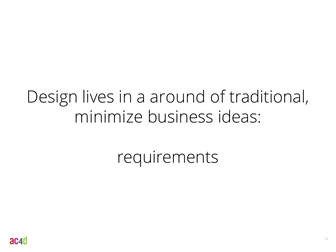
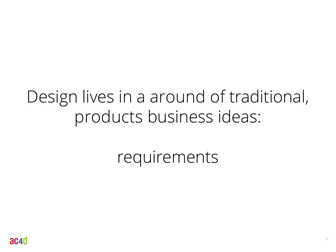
minimize: minimize -> products (109, 117)
